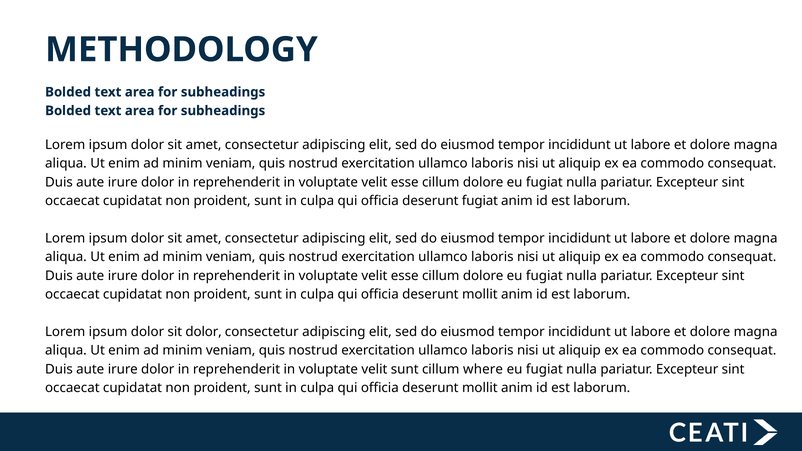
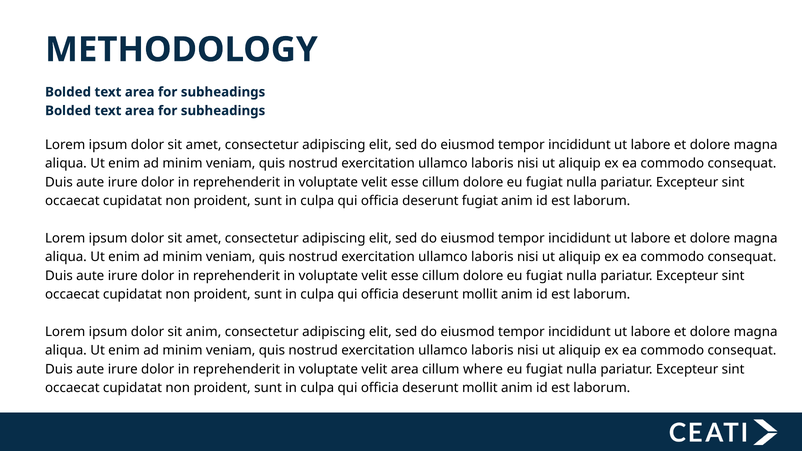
sit dolor: dolor -> anim (203, 332)
velit sunt: sunt -> area (405, 369)
